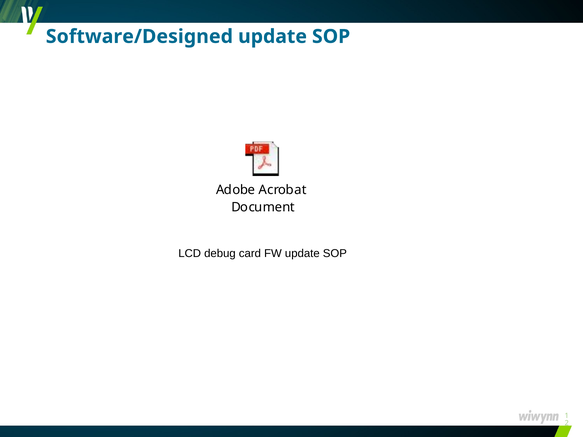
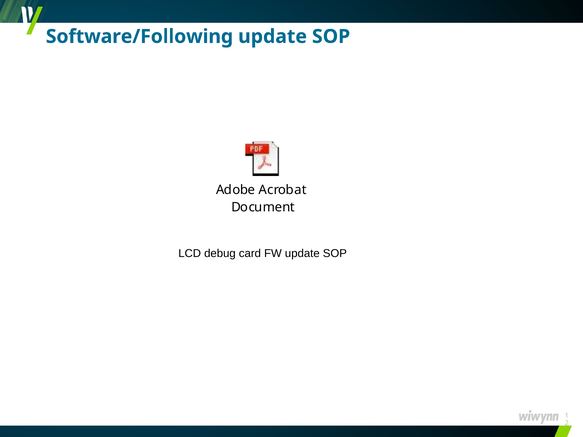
Software/Designed: Software/Designed -> Software/Following (139, 37)
